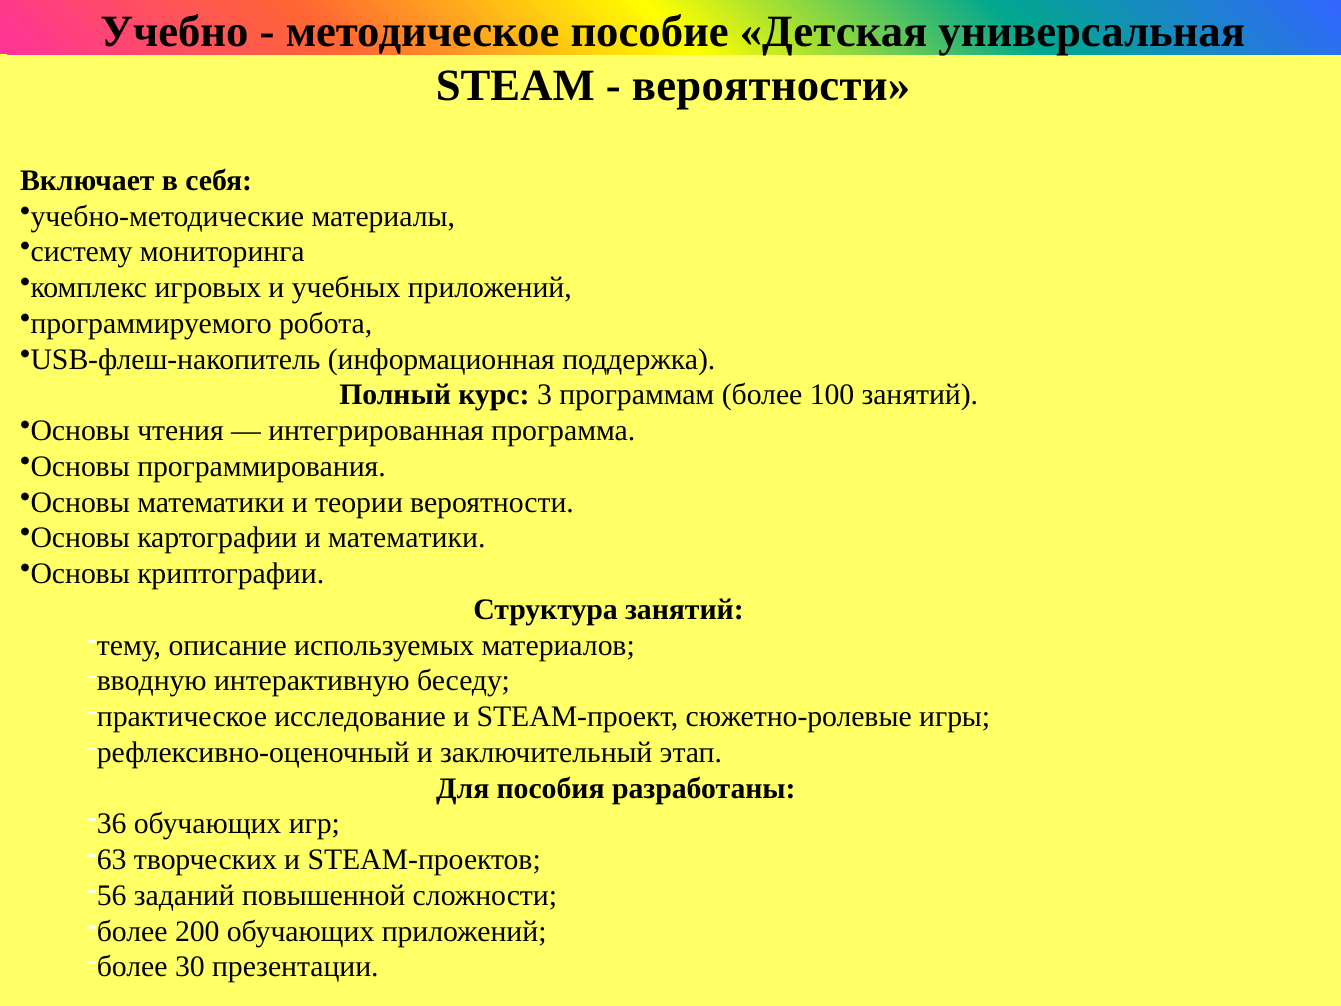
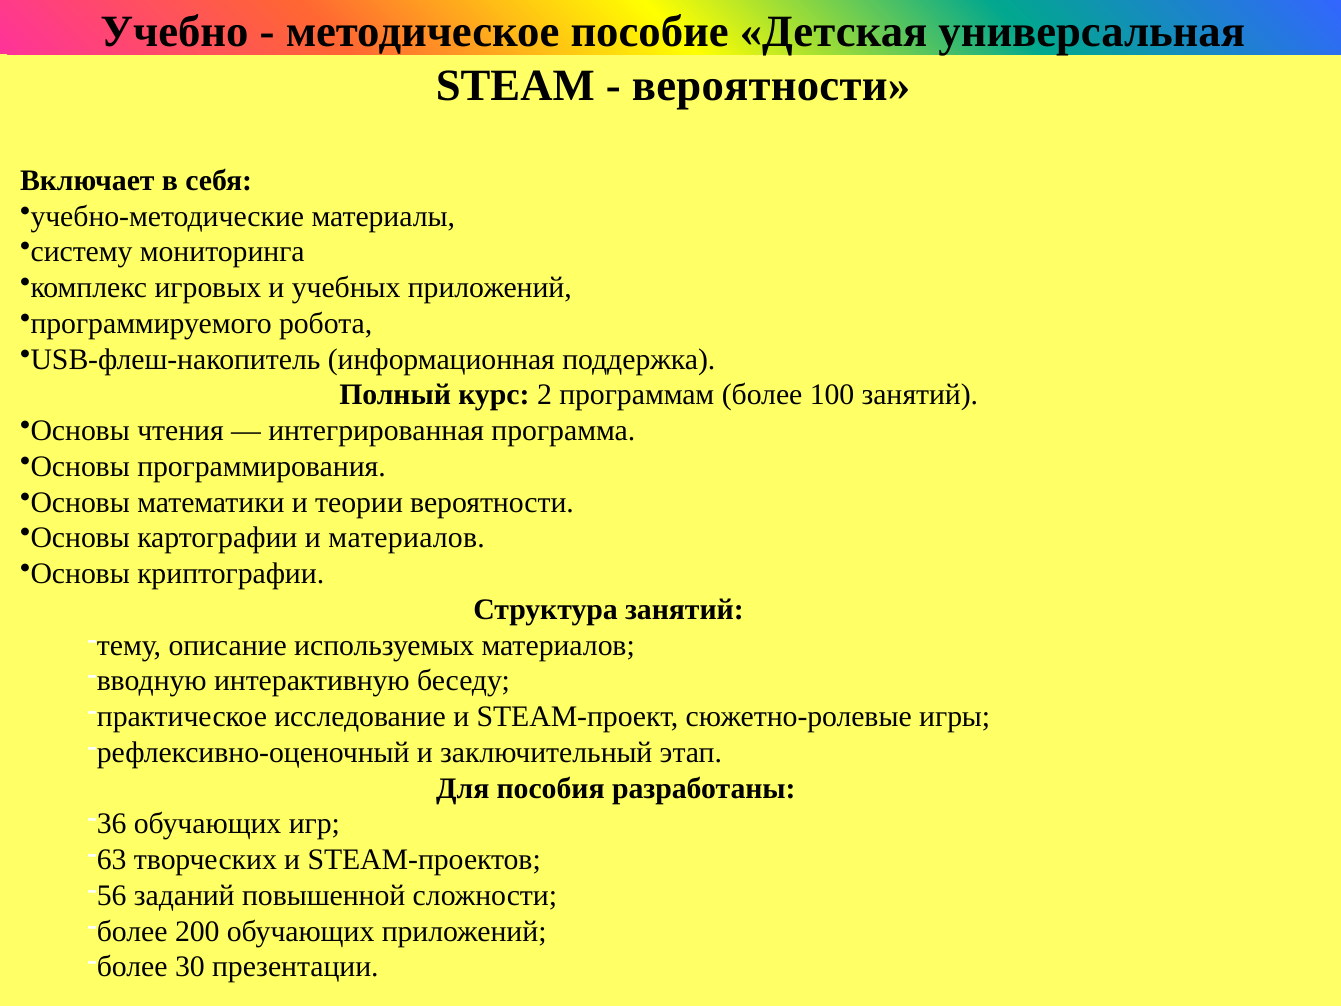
3: 3 -> 2 (545, 395)
и математики: математики -> материалов (407, 538)
